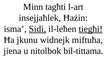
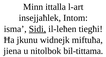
tagħti: tagħti -> ittalla (56, 7)
Ħażin: Ħażin -> Intom (75, 18)
tiegħi underline: present -> none (91, 29)
